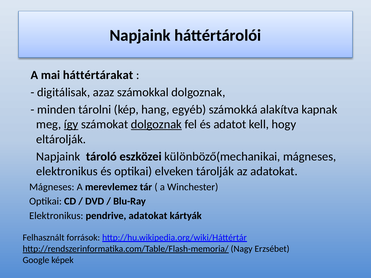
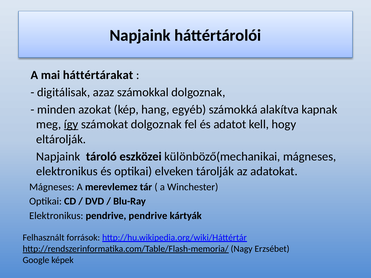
tárolni: tárolni -> azokat (95, 110)
dolgoznak underline: present -> none (156, 125)
pendrive adatokat: adatokat -> pendrive (148, 216)
